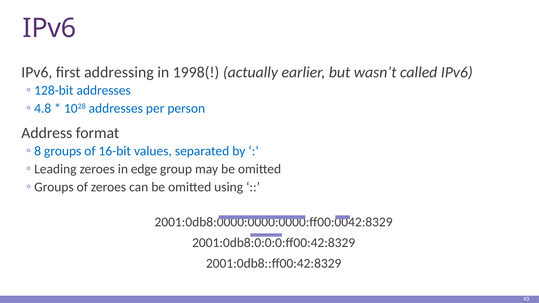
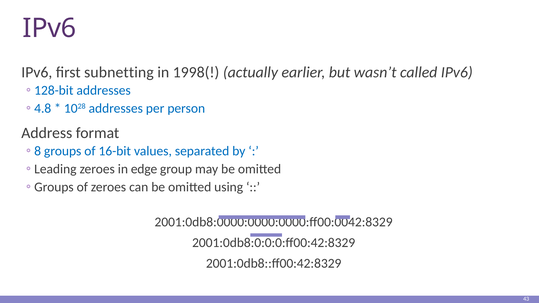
addressing: addressing -> subnetting (119, 72)
